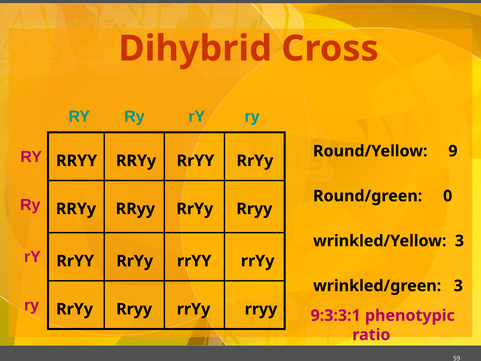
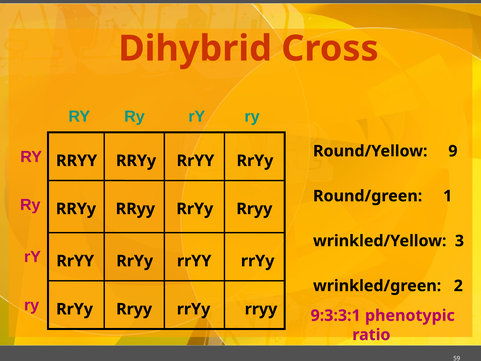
0: 0 -> 1 (448, 196)
wrinkled/green 3: 3 -> 2 (458, 286)
